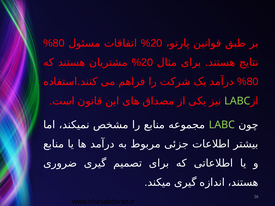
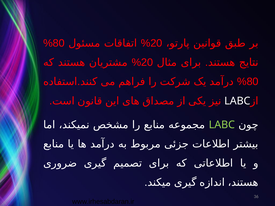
LABC colour: light green -> white (237, 101)
